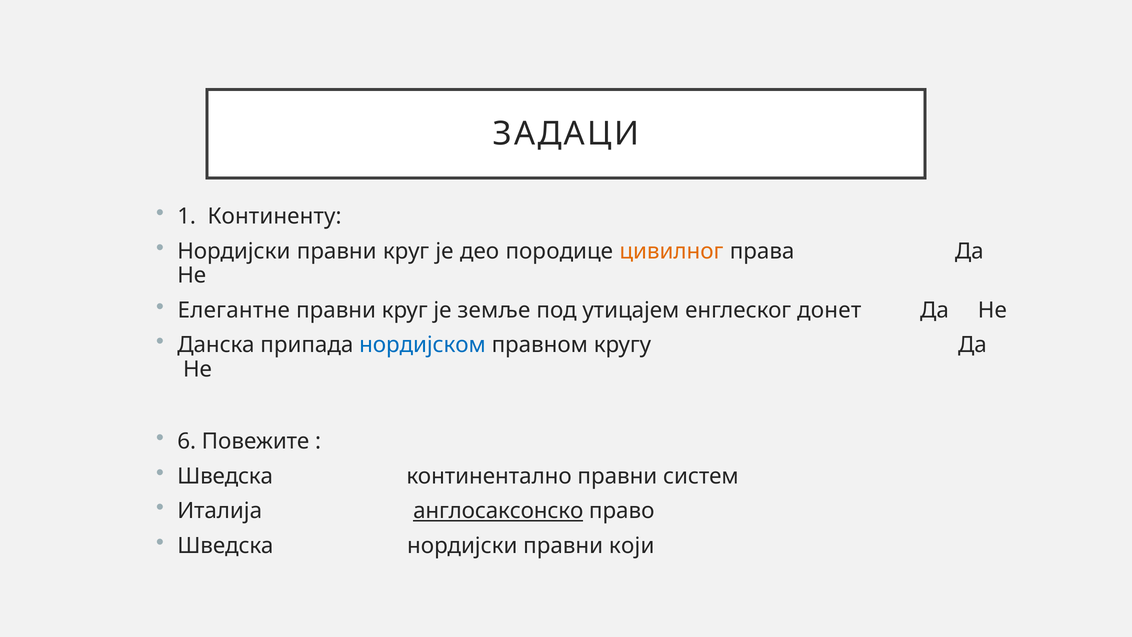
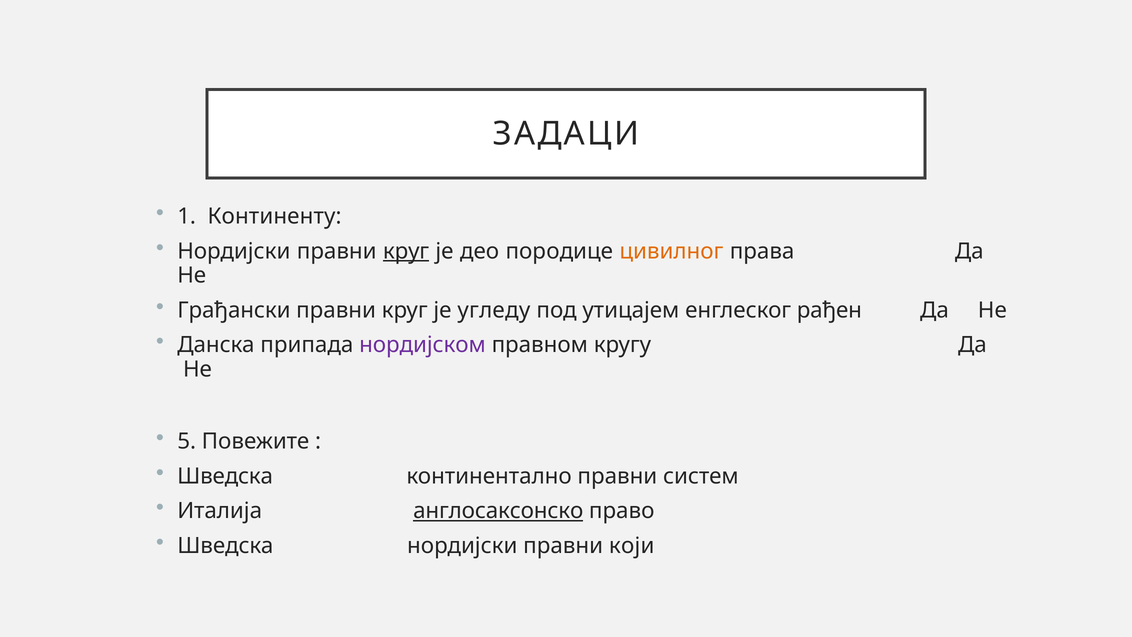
круг underline: none -> present (406, 251)
Елегантне: Елегантне -> Грађански (234, 310)
земље: земље -> угледу (494, 310)
донет: донет -> рађен (829, 310)
нордијском colour: blue -> purple (422, 345)
6: 6 -> 5 (187, 441)
